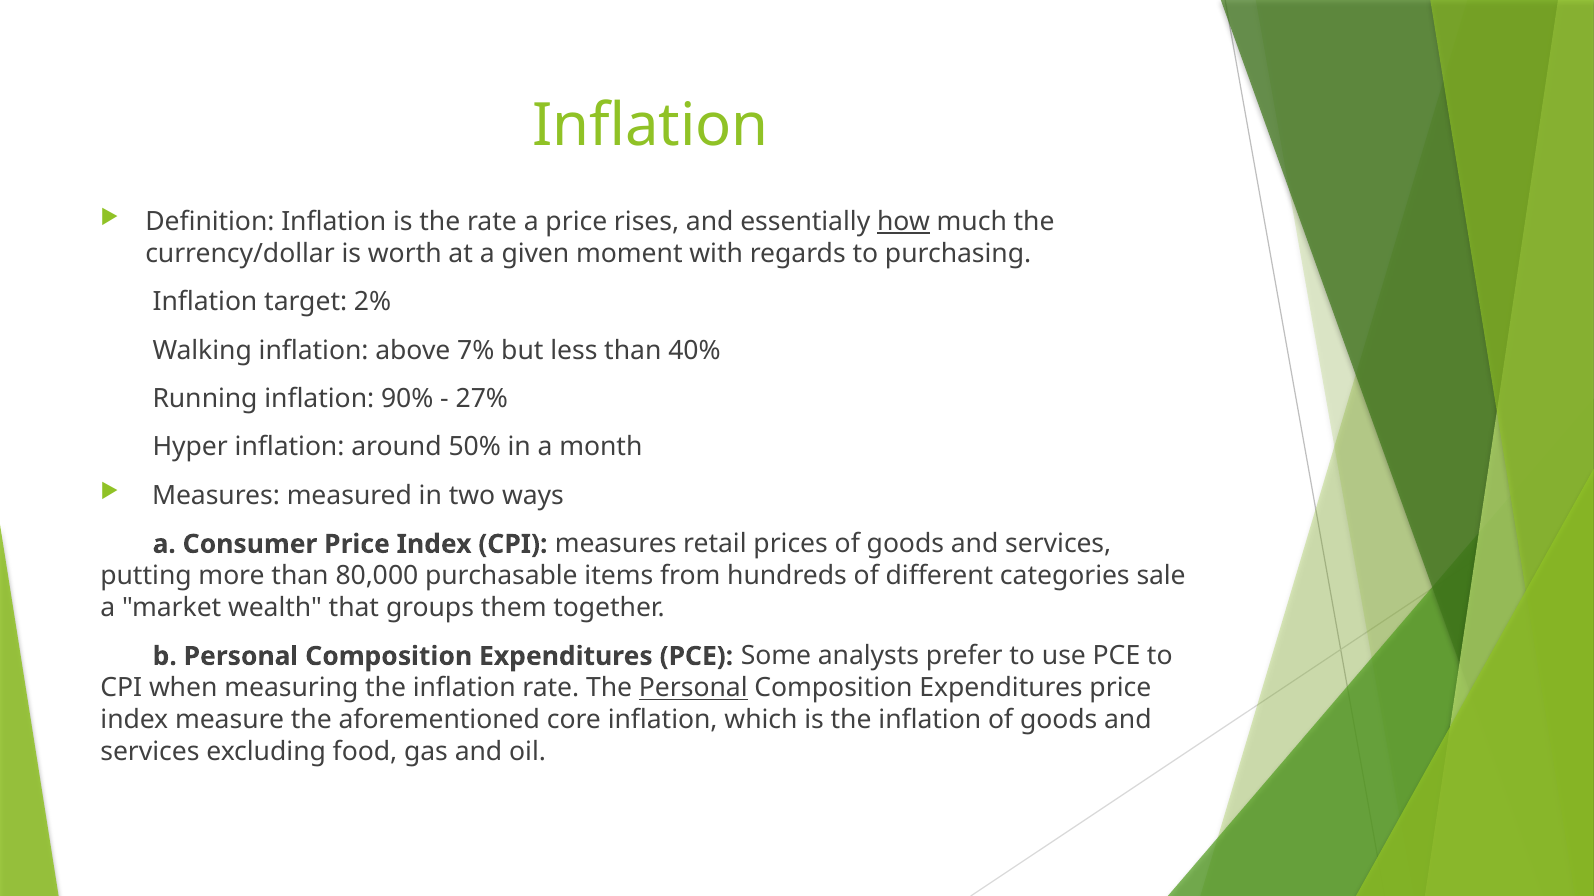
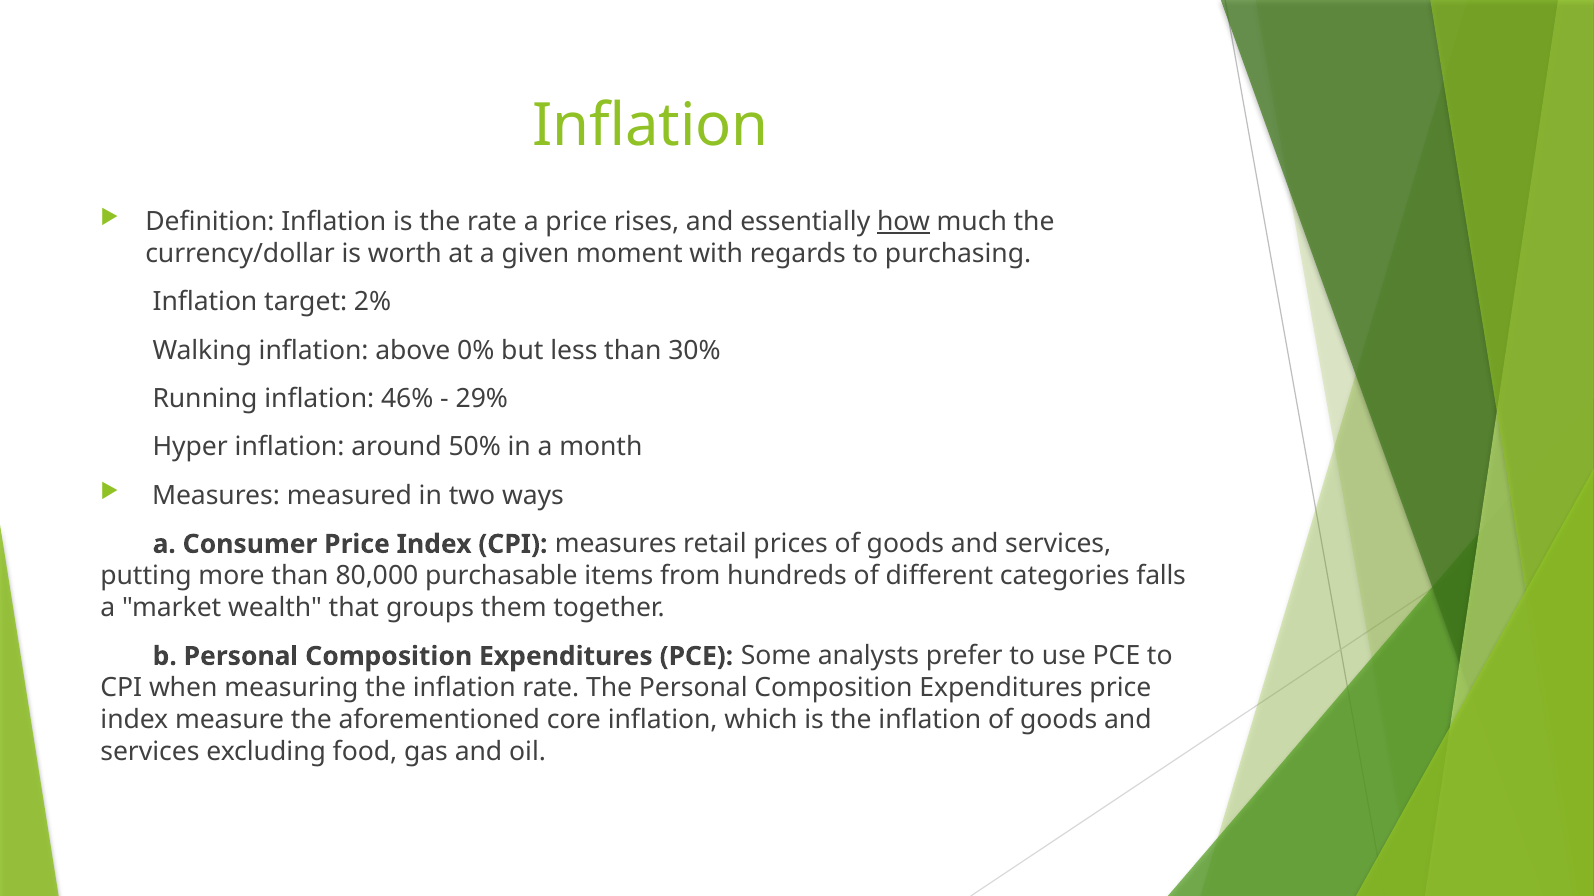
7%: 7% -> 0% (476, 351)
40%: 40% -> 30% (694, 351)
90%: 90% -> 46% (407, 399)
27%: 27% -> 29% (482, 399)
sale: sale -> falls (1161, 576)
Personal underline: present -> none (693, 689)
